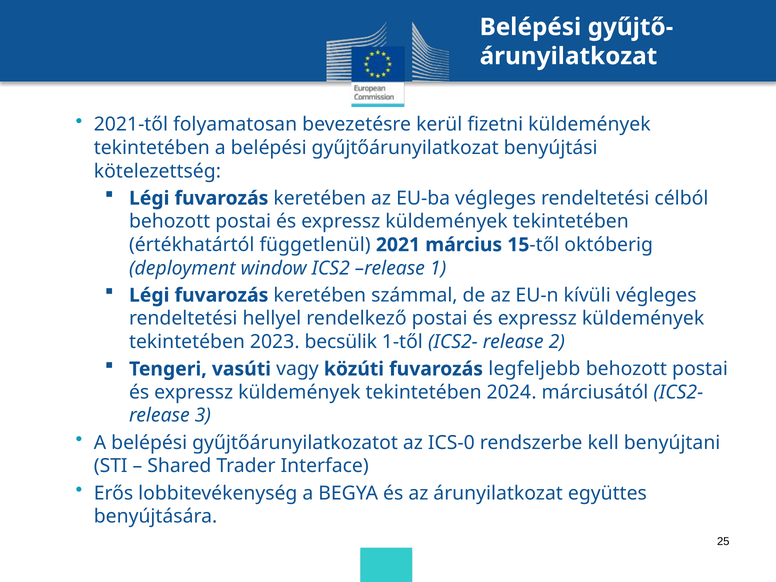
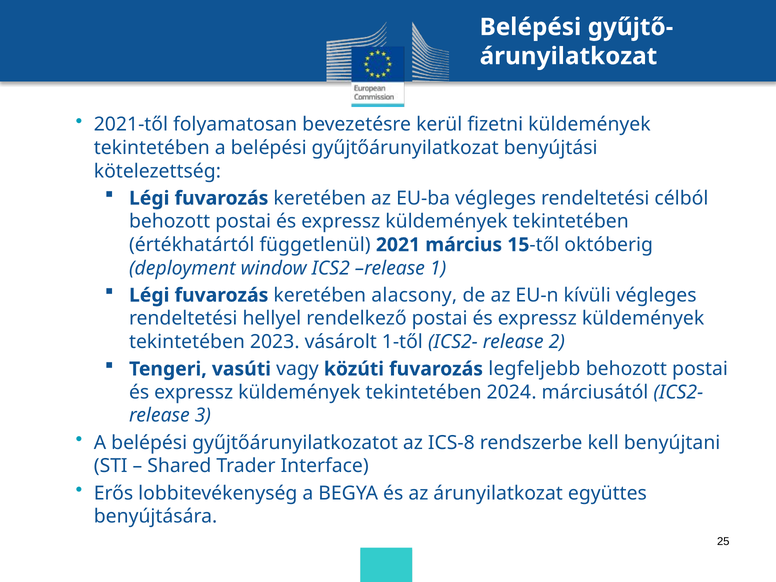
számmal: számmal -> alacsony (414, 295)
becsülik: becsülik -> vásárolt (341, 342)
ICS-0: ICS-0 -> ICS-8 (451, 443)
